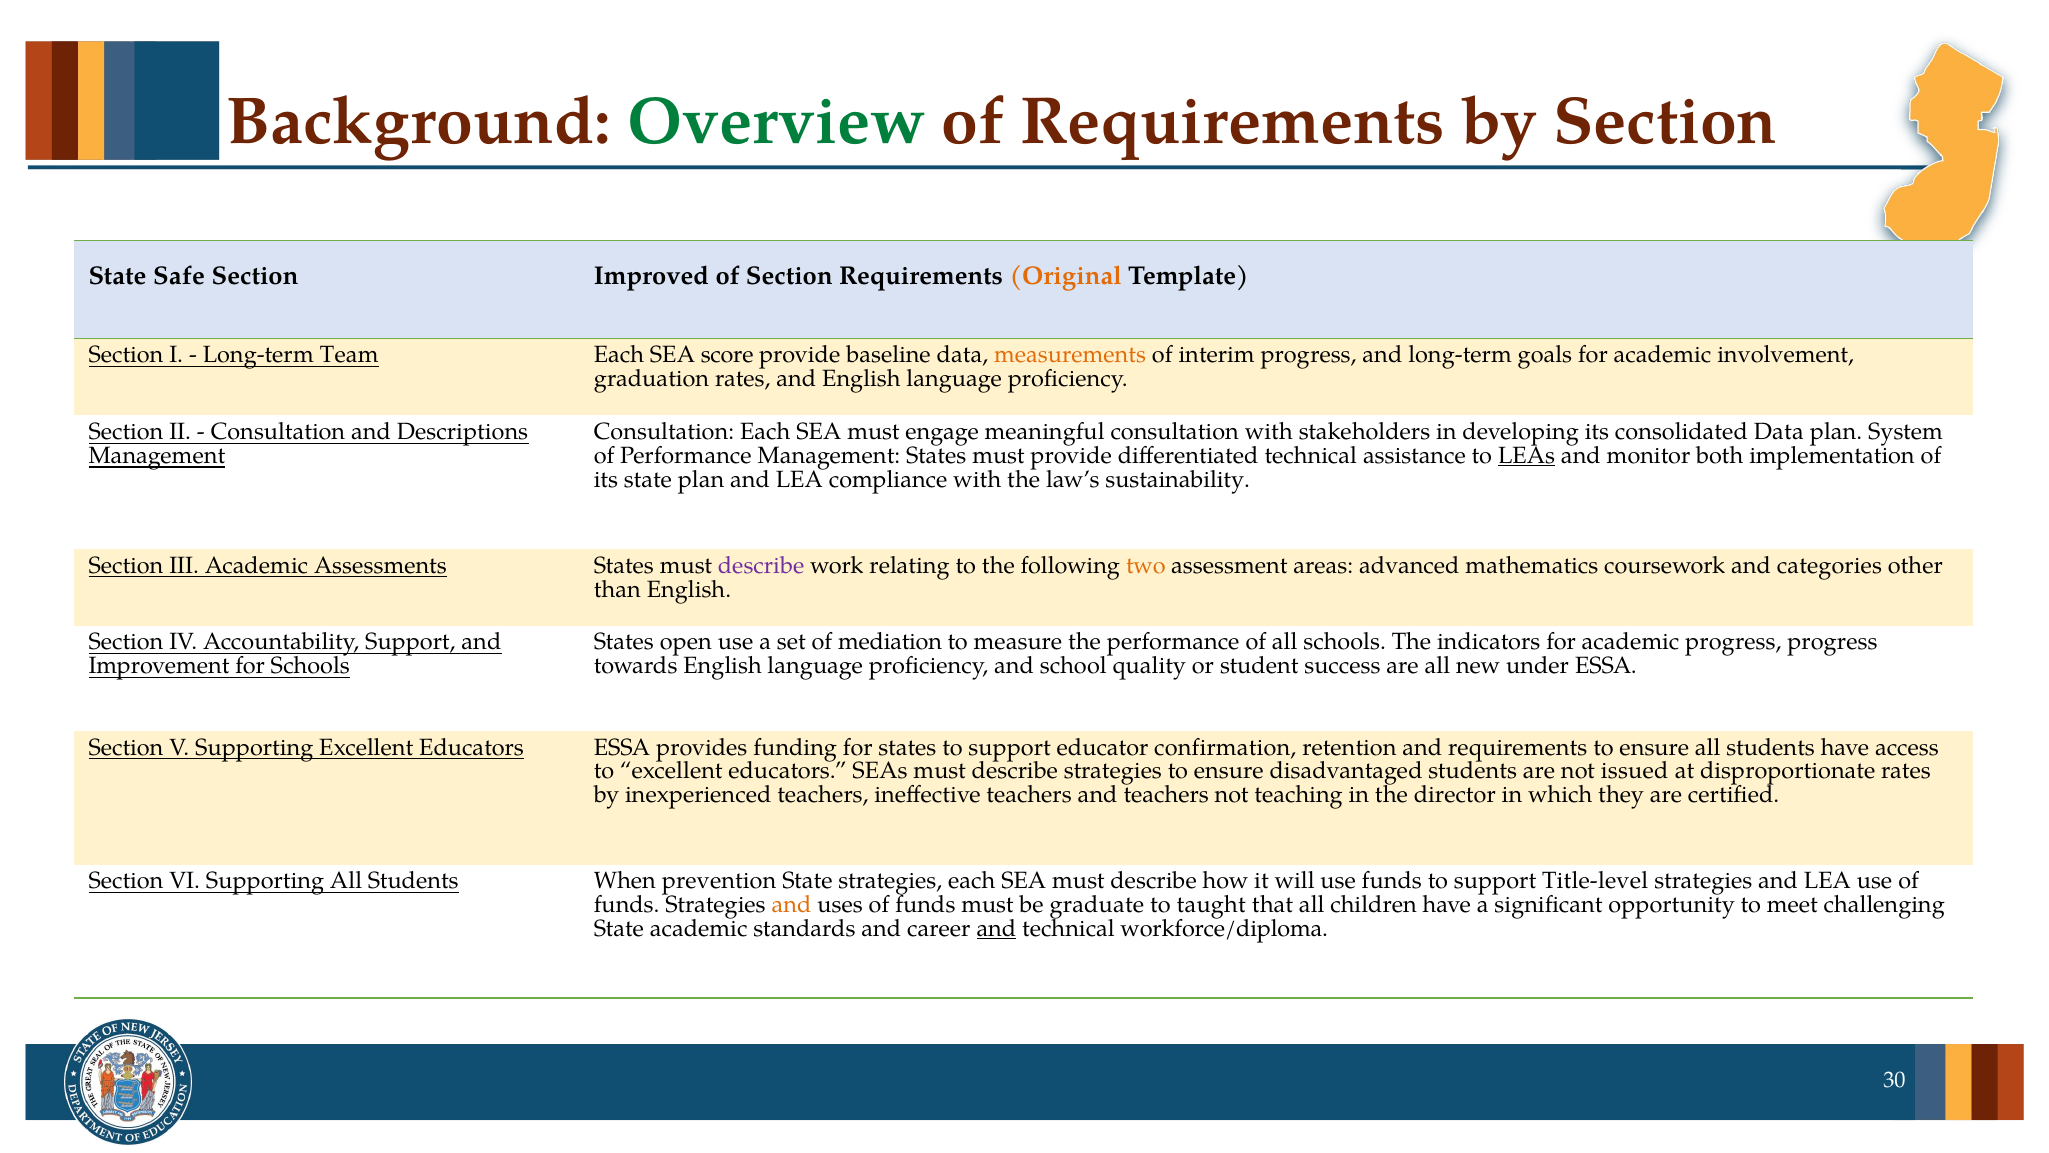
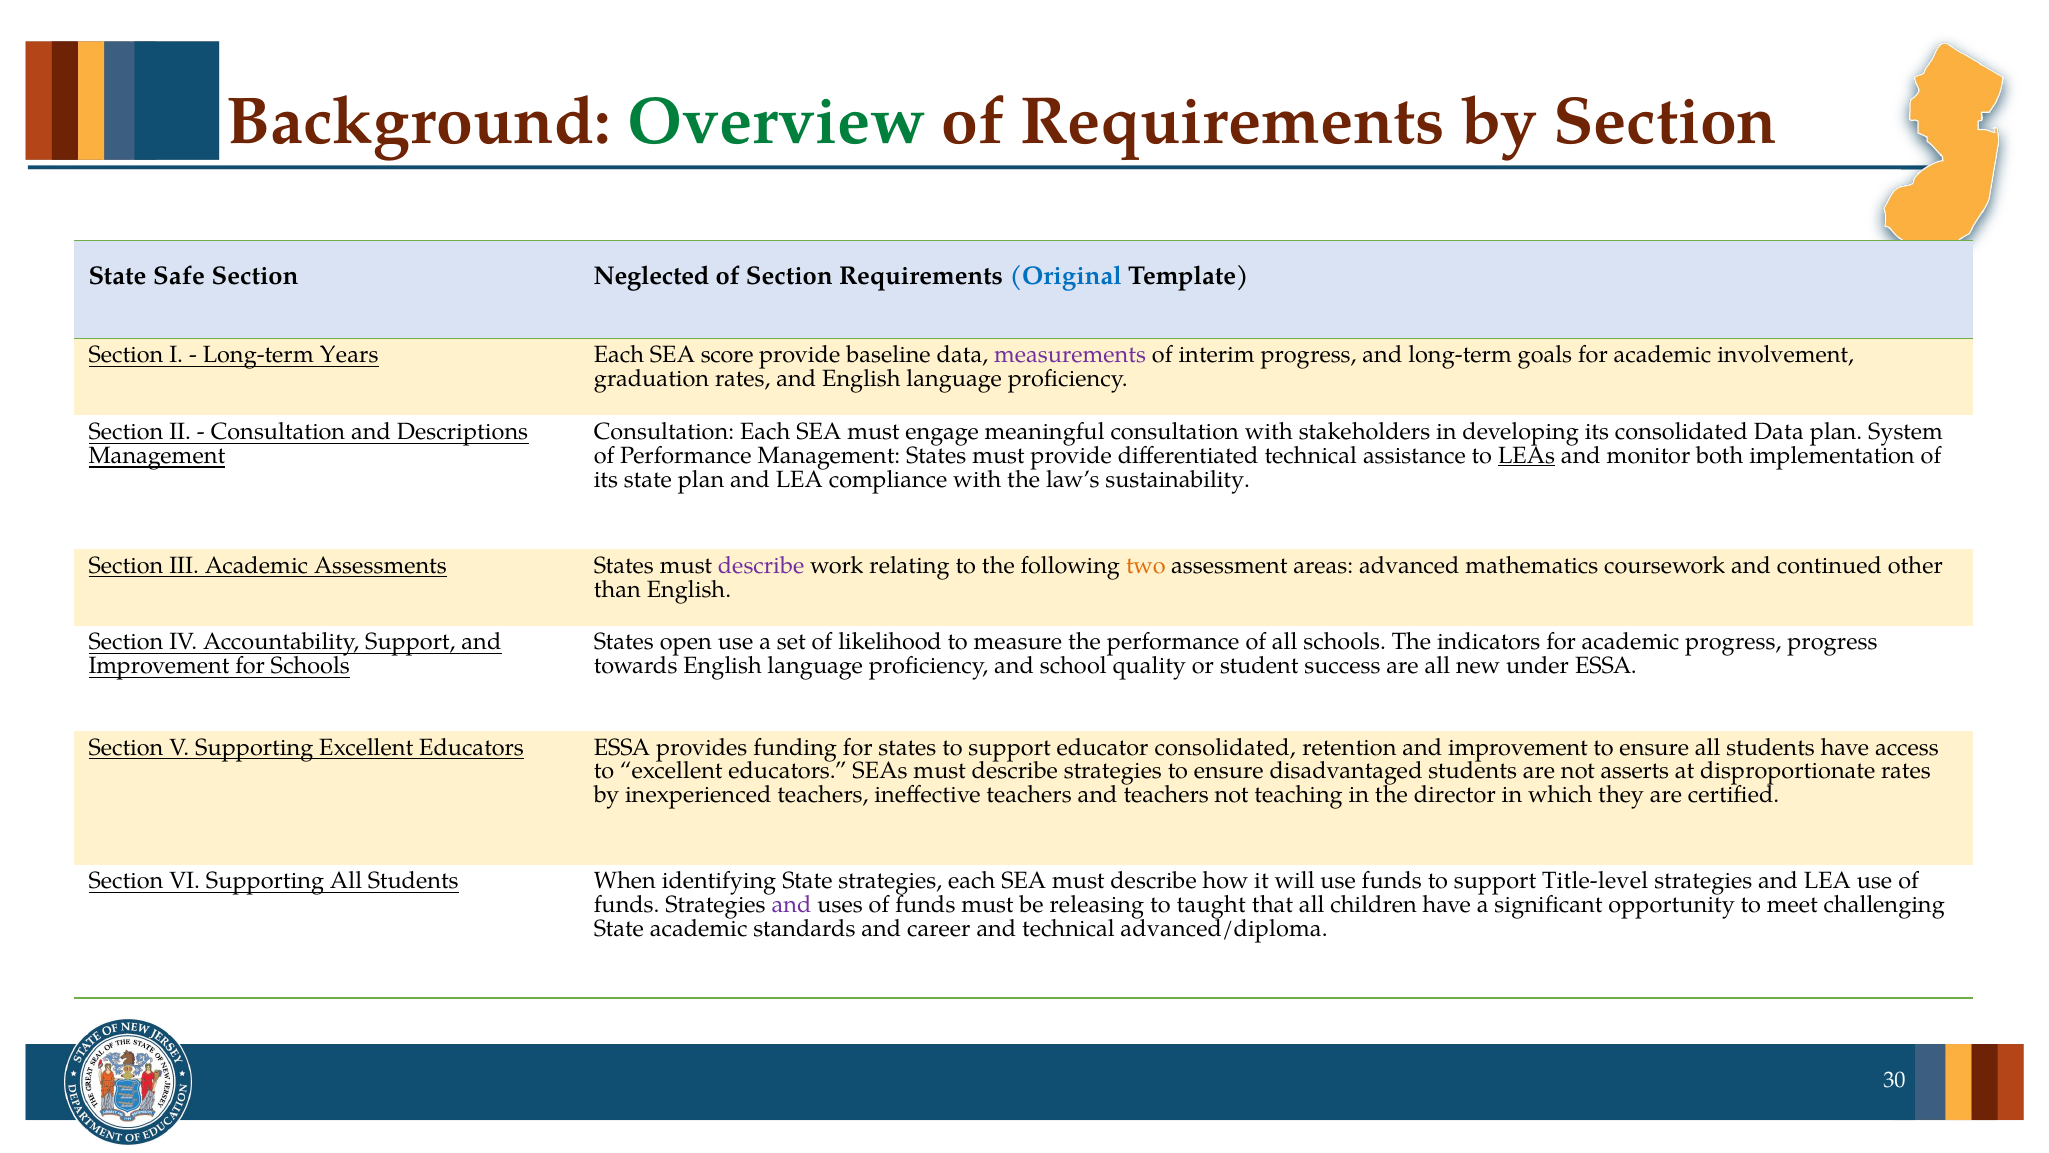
Improved: Improved -> Neglected (652, 276)
Original colour: orange -> blue (1066, 276)
Team: Team -> Years (349, 355)
measurements colour: orange -> purple (1070, 355)
categories: categories -> continued (1829, 565)
mediation: mediation -> likelihood (890, 642)
educator confirmation: confirmation -> consolidated (1225, 747)
retention and requirements: requirements -> improvement (1518, 747)
issued: issued -> asserts (1635, 771)
prevention: prevention -> identifying (719, 881)
and colour: orange -> purple (791, 904)
graduate: graduate -> releasing (1097, 904)
and underline: present -> none (996, 928)
workforce/diploma: workforce/diploma -> advanced/diploma (1224, 928)
